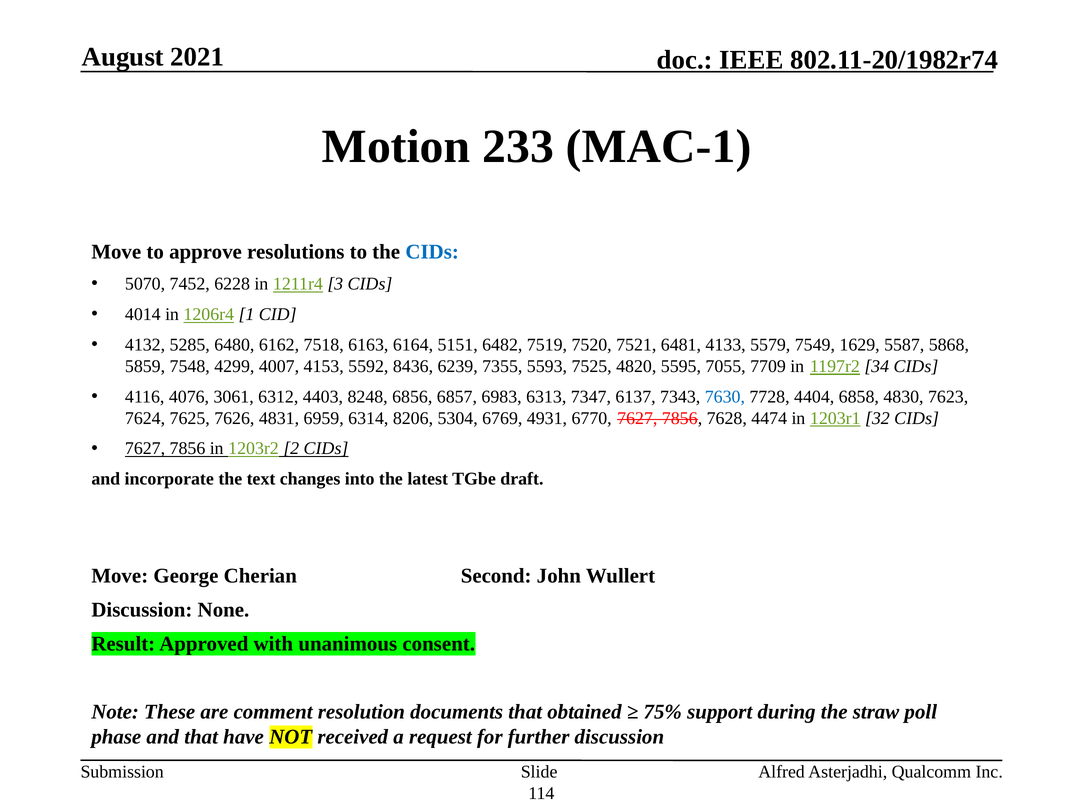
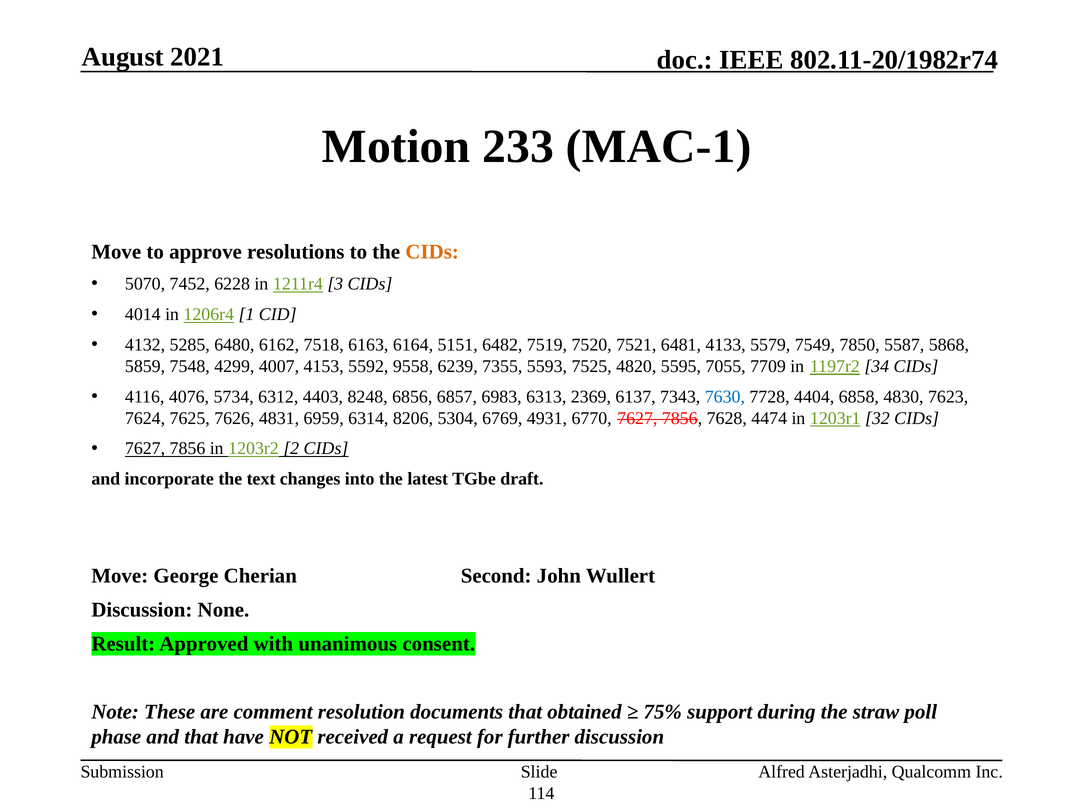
CIDs colour: blue -> orange (432, 252)
1629: 1629 -> 7850 (860, 345)
8436: 8436 -> 9558 (413, 366)
3061: 3061 -> 5734 (234, 397)
7347: 7347 -> 2369 (591, 397)
